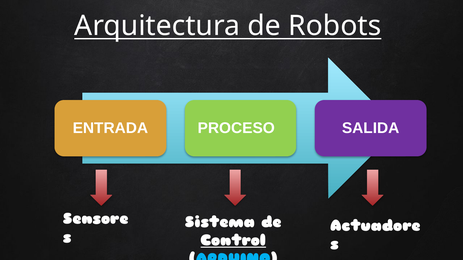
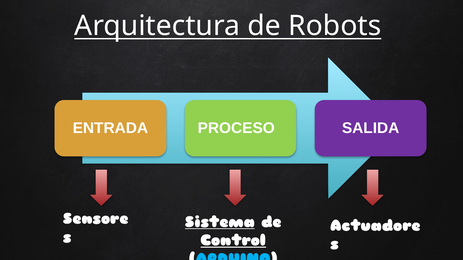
Sistema underline: none -> present (220, 222)
